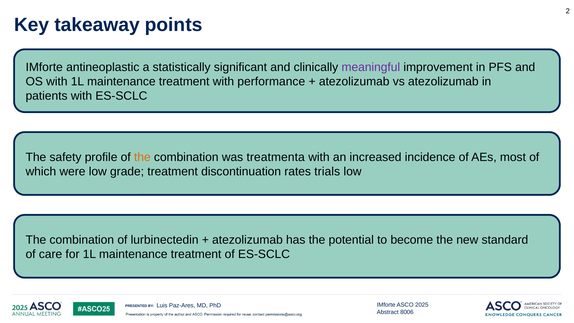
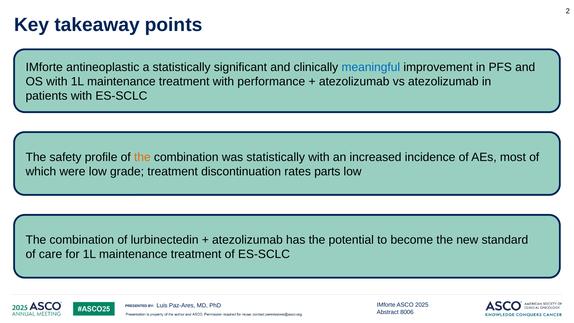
meaningful colour: purple -> blue (371, 67)
was treatmenta: treatmenta -> statistically (276, 157)
trials: trials -> parts (327, 171)
